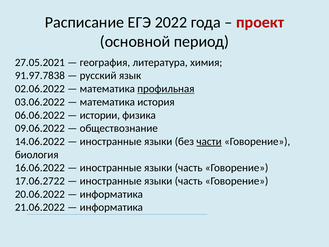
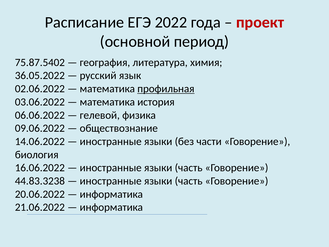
27.05.2021: 27.05.2021 -> 75.87.5402 (40, 62)
91.97.7838: 91.97.7838 -> 36.05.2022 (40, 76)
истории: истории -> гелевой (100, 115)
части underline: present -> none (209, 141)
17.06.2722: 17.06.2722 -> 44.83.3238 (40, 181)
